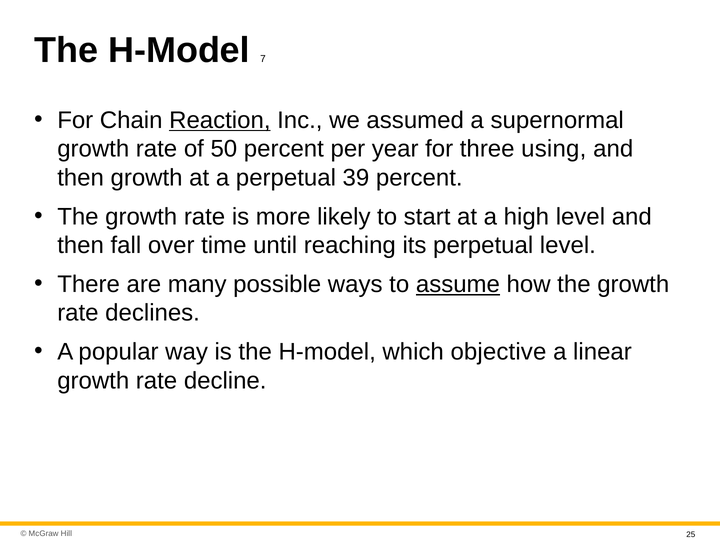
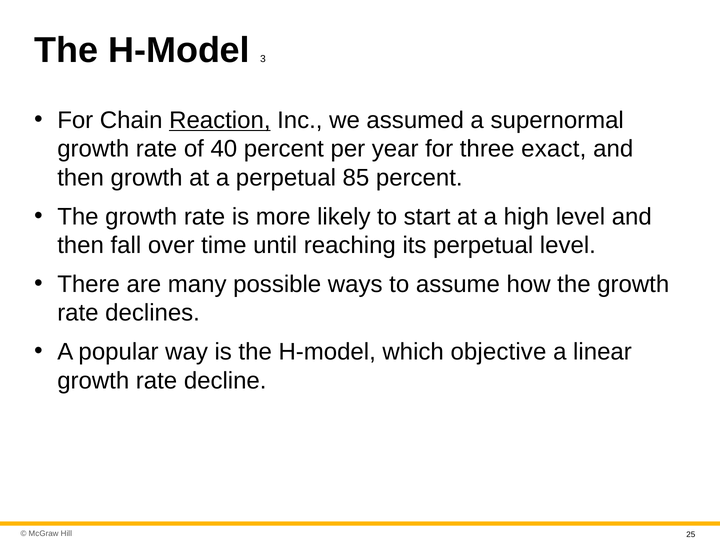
7: 7 -> 3 (263, 59)
50: 50 -> 40 (224, 149)
using: using -> exact (554, 149)
39: 39 -> 85 (356, 178)
assume underline: present -> none (458, 284)
